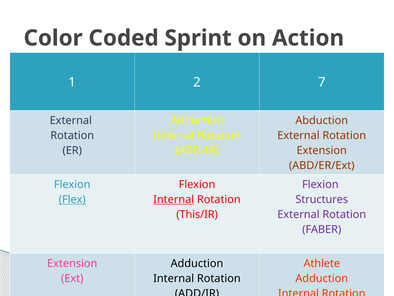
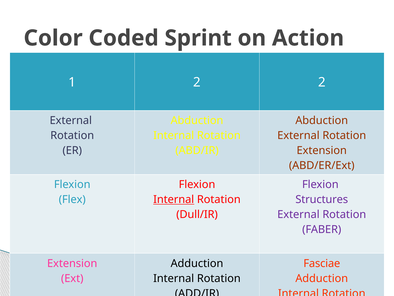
2 7: 7 -> 2 (322, 82)
Flex underline: present -> none (72, 199)
This/IR: This/IR -> Dull/IR (197, 214)
Athlete: Athlete -> Fasciae (322, 263)
